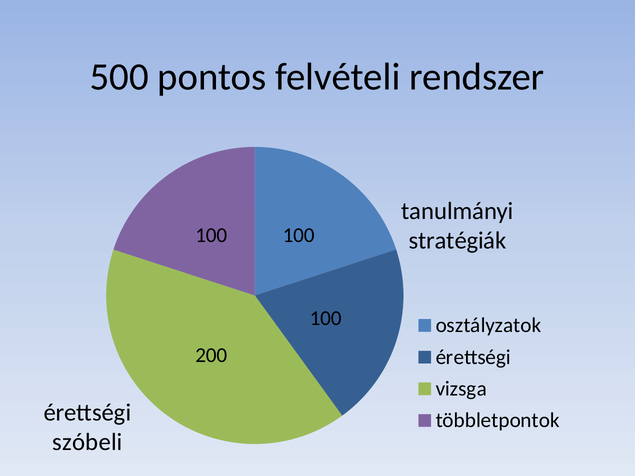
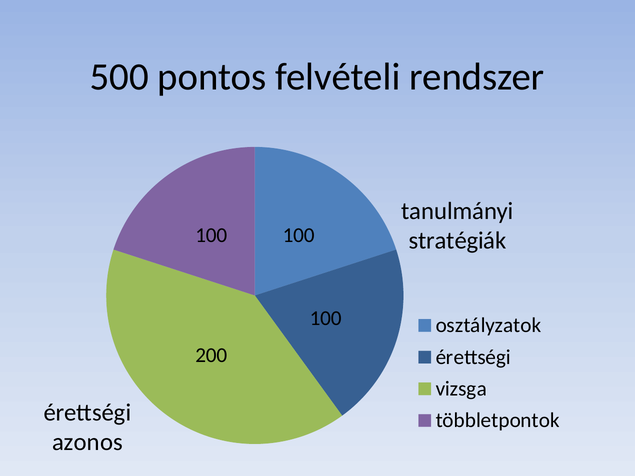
szóbeli: szóbeli -> azonos (87, 442)
